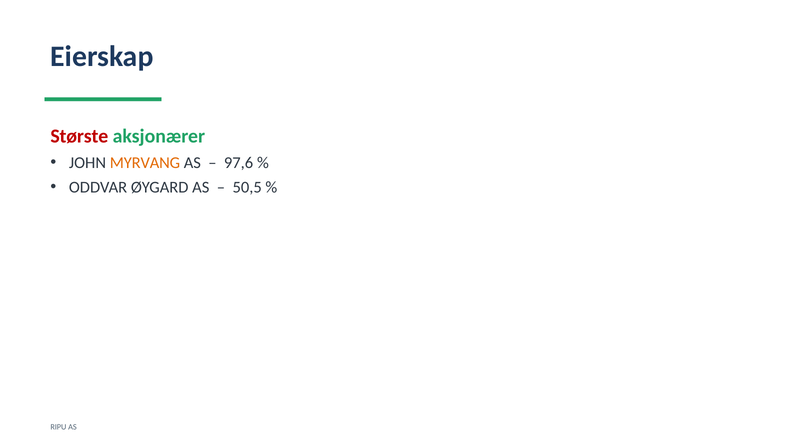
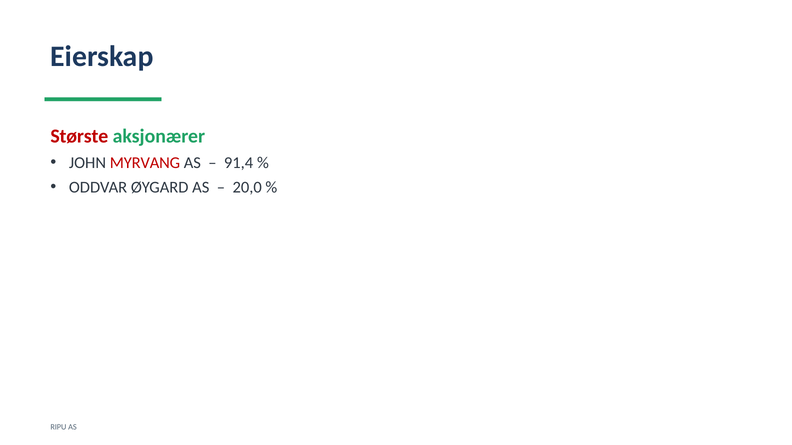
MYRVANG colour: orange -> red (145, 163)
97,6: 97,6 -> 91,4 (239, 163)
50,5: 50,5 -> 20,0 (247, 188)
